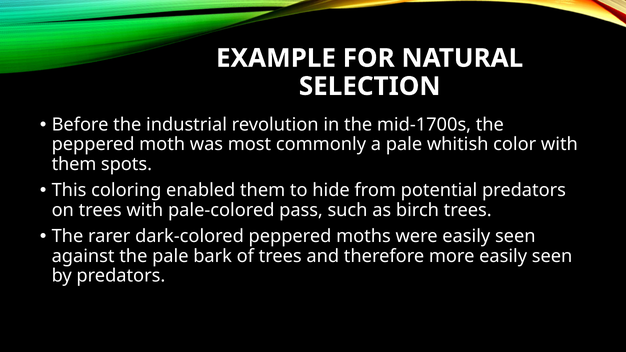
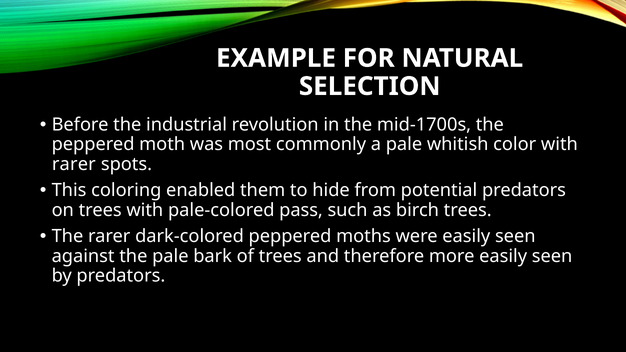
them: them -> rarer (74, 164)
